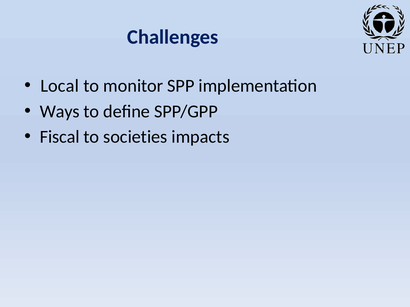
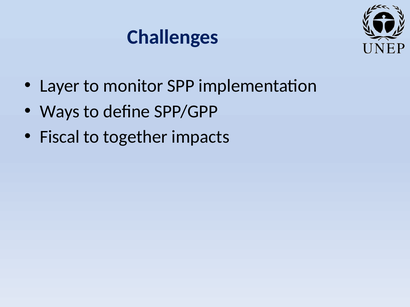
Local: Local -> Layer (60, 86)
societies: societies -> together (135, 137)
